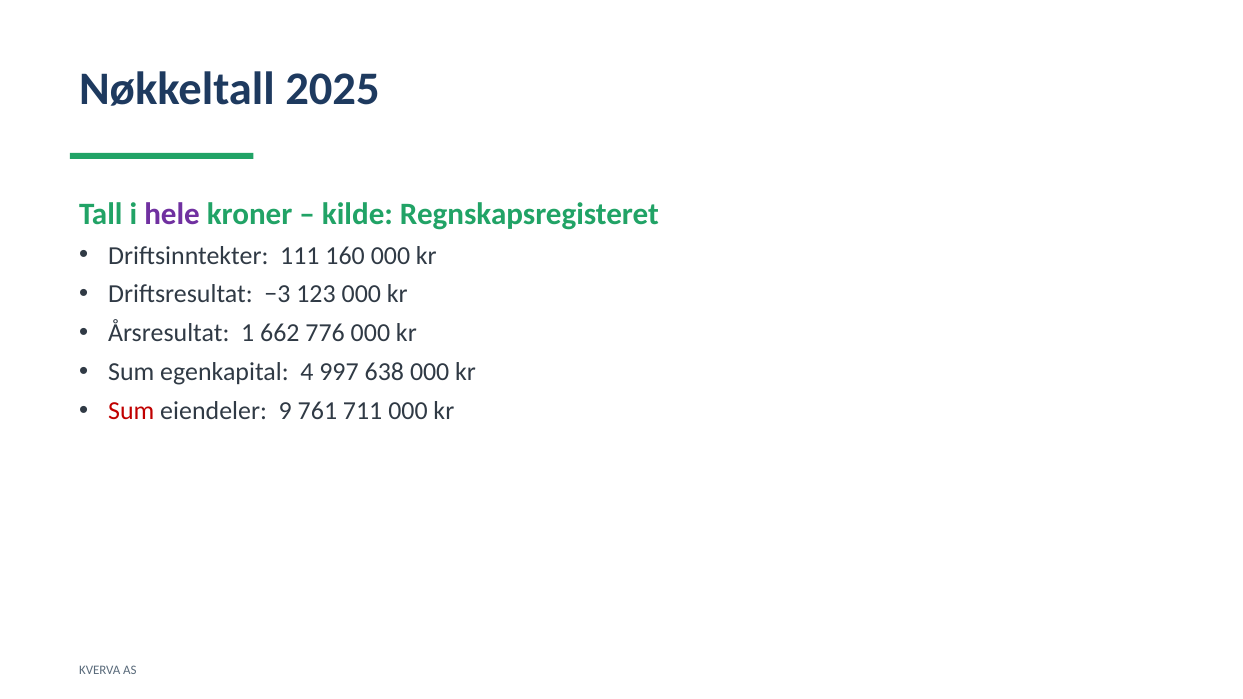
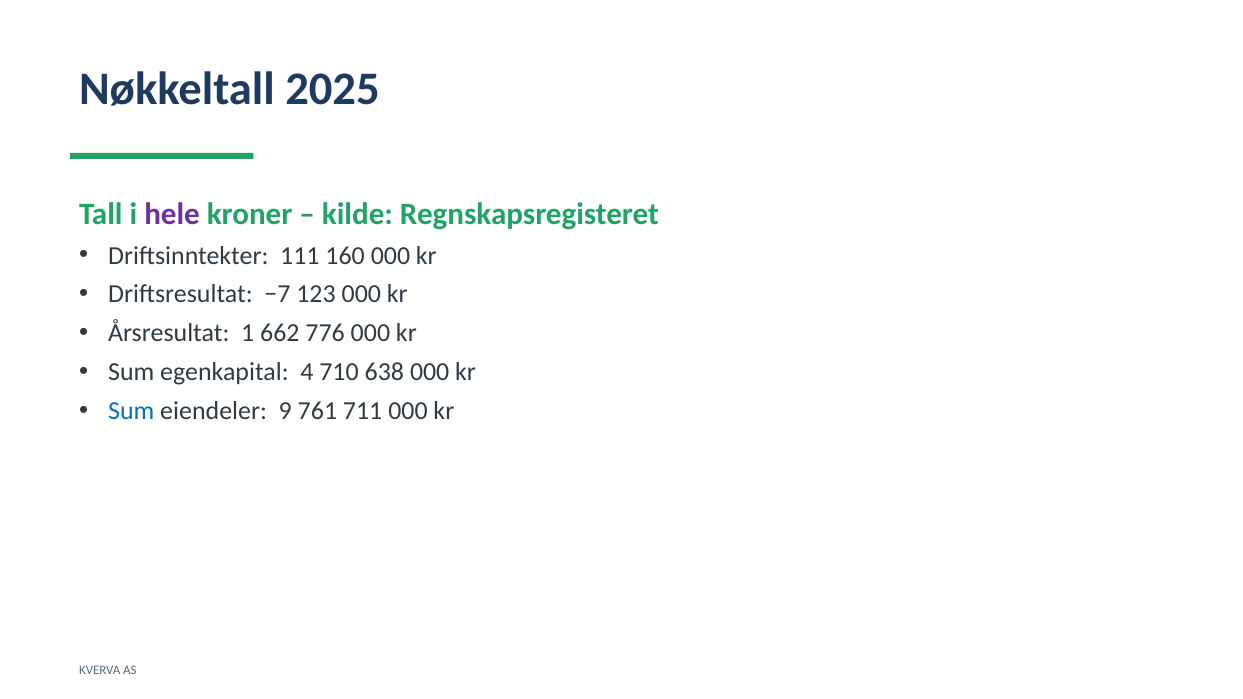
−3: −3 -> −7 (277, 294)
997: 997 -> 710 (339, 372)
Sum colour: red -> blue (131, 411)
